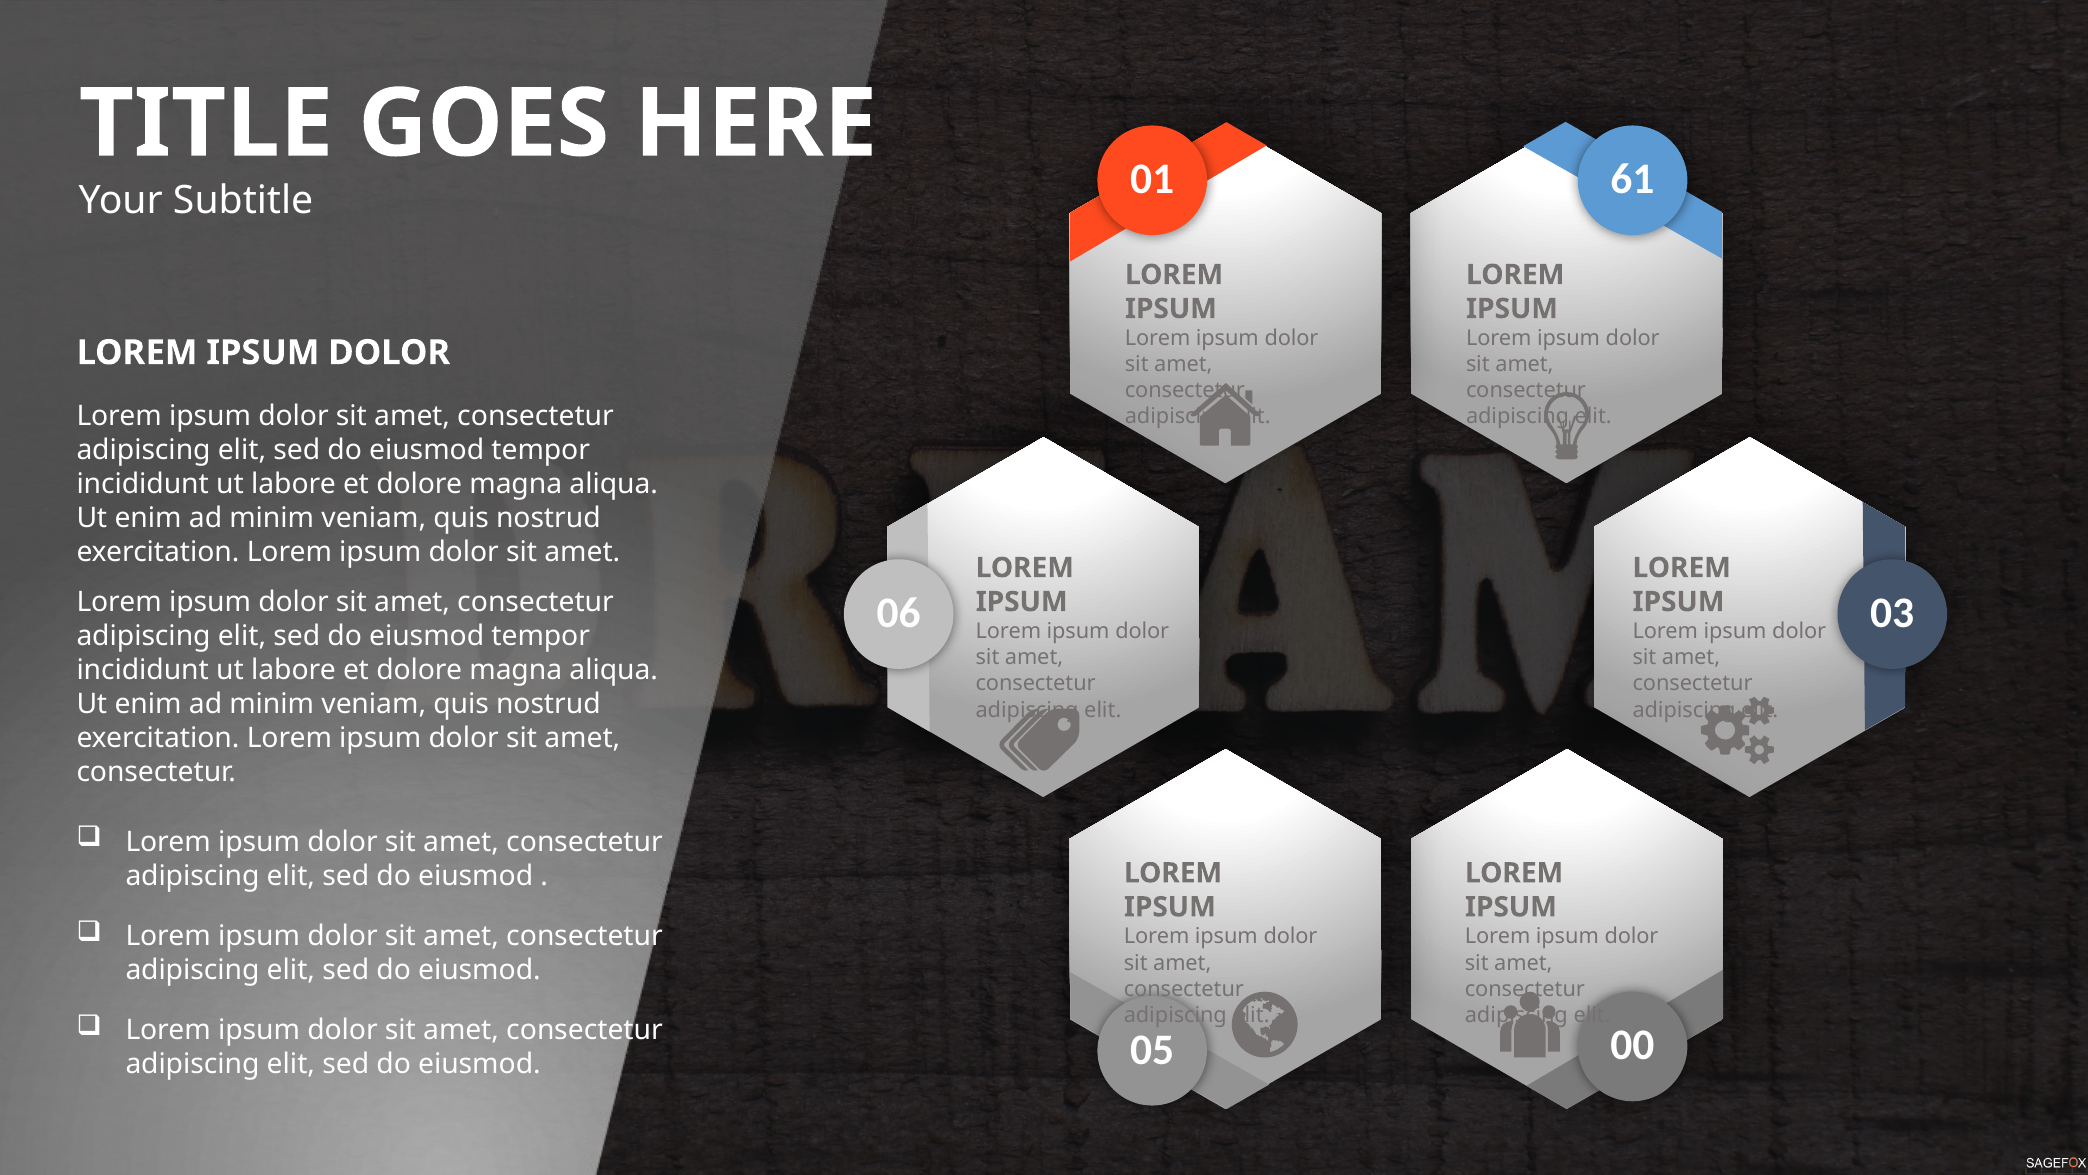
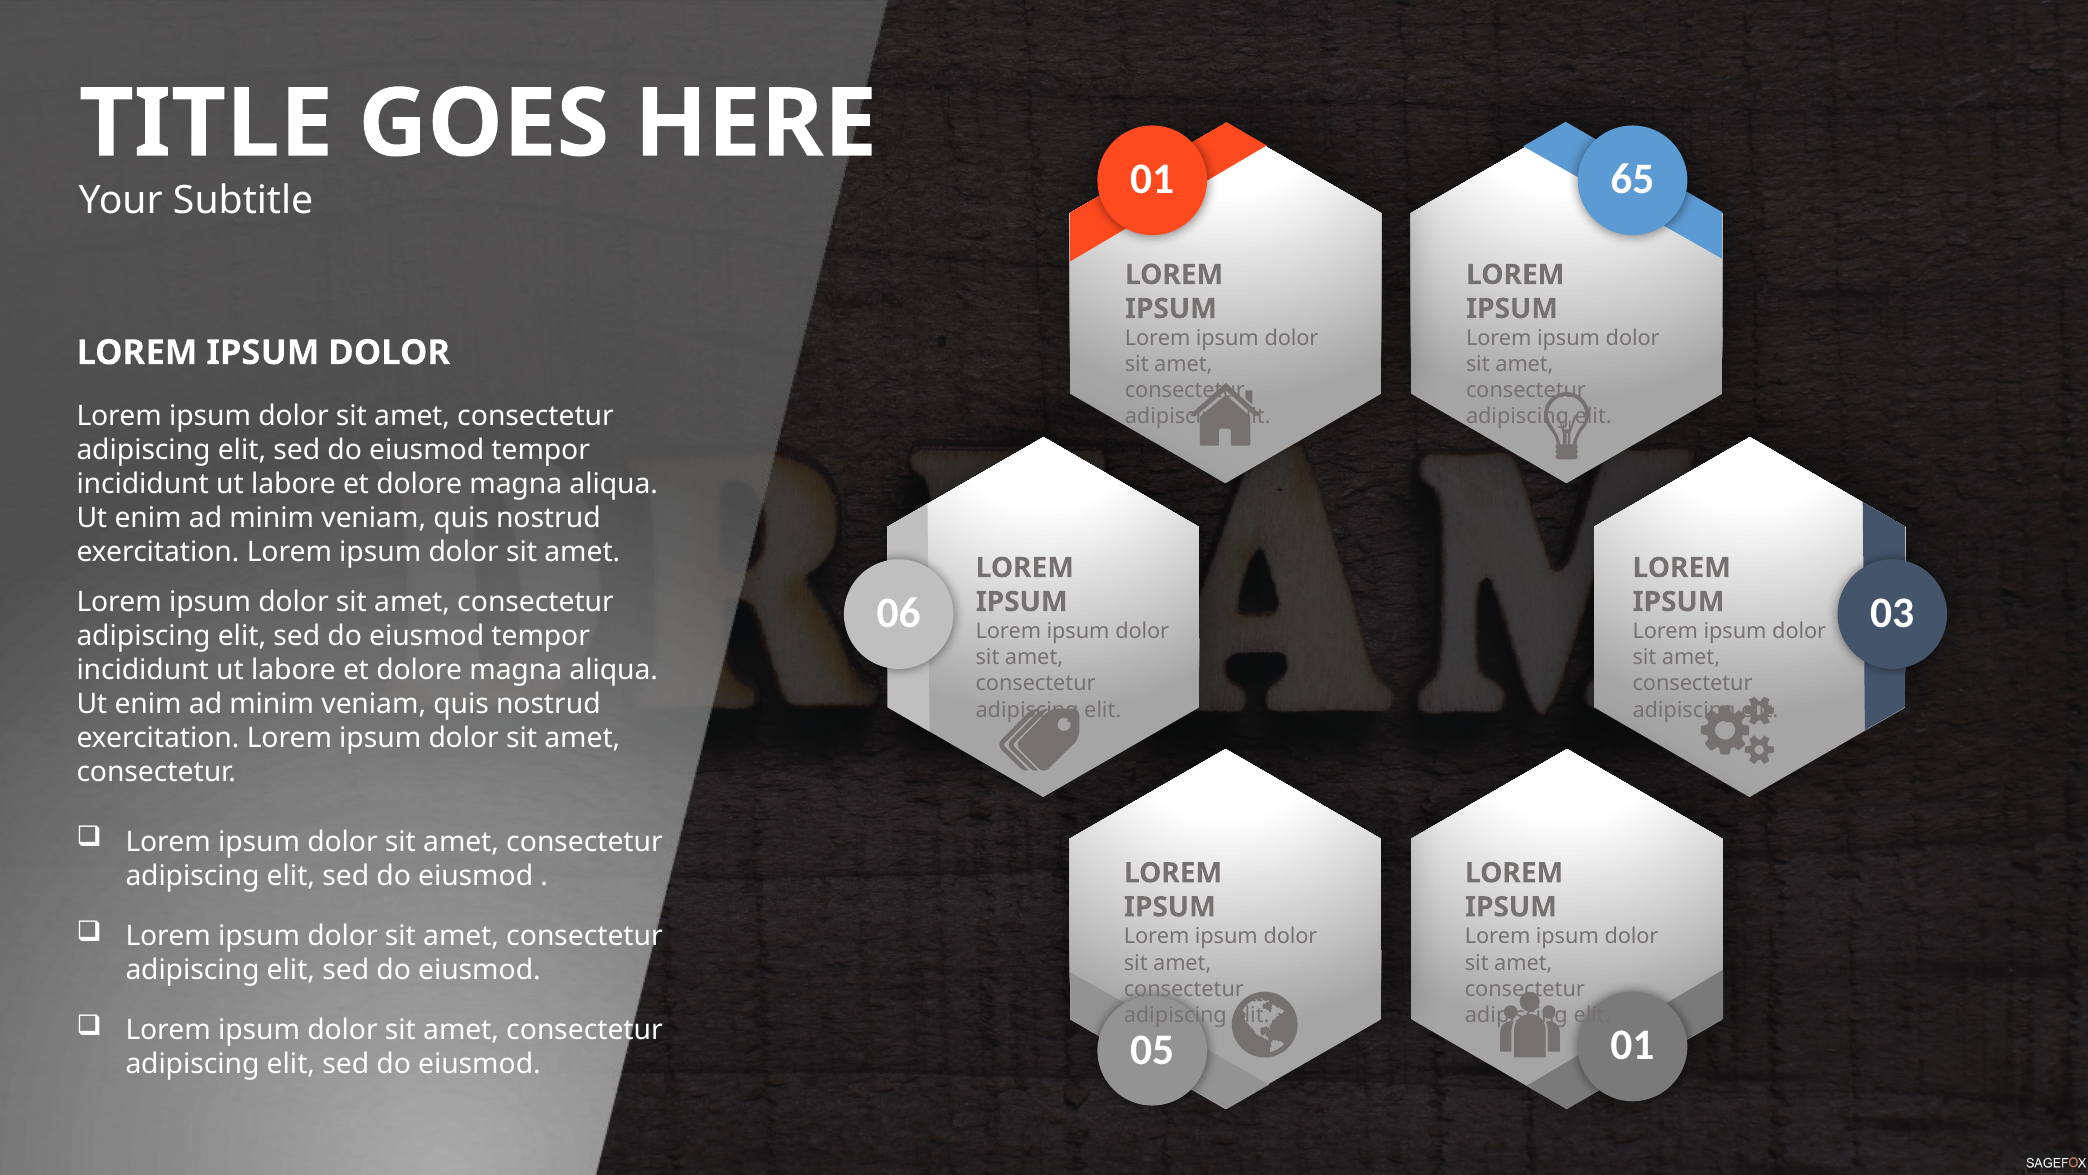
61: 61 -> 65 (1632, 179)
05 00: 00 -> 01 (1632, 1045)
